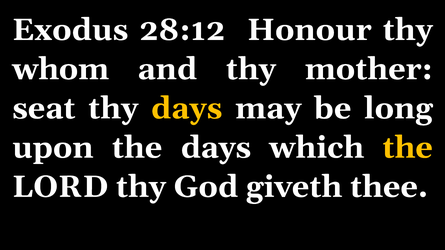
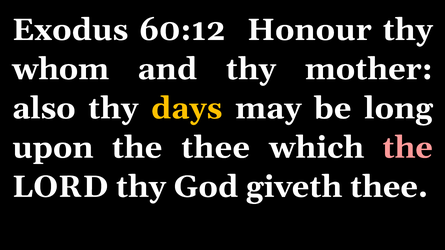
28:12: 28:12 -> 60:12 (182, 30)
seat: seat -> also (44, 108)
the days: days -> thee (216, 148)
the colour: yellow -> pink (408, 148)
